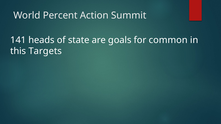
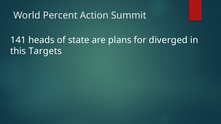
goals: goals -> plans (120, 40)
common: common -> diverged (168, 40)
